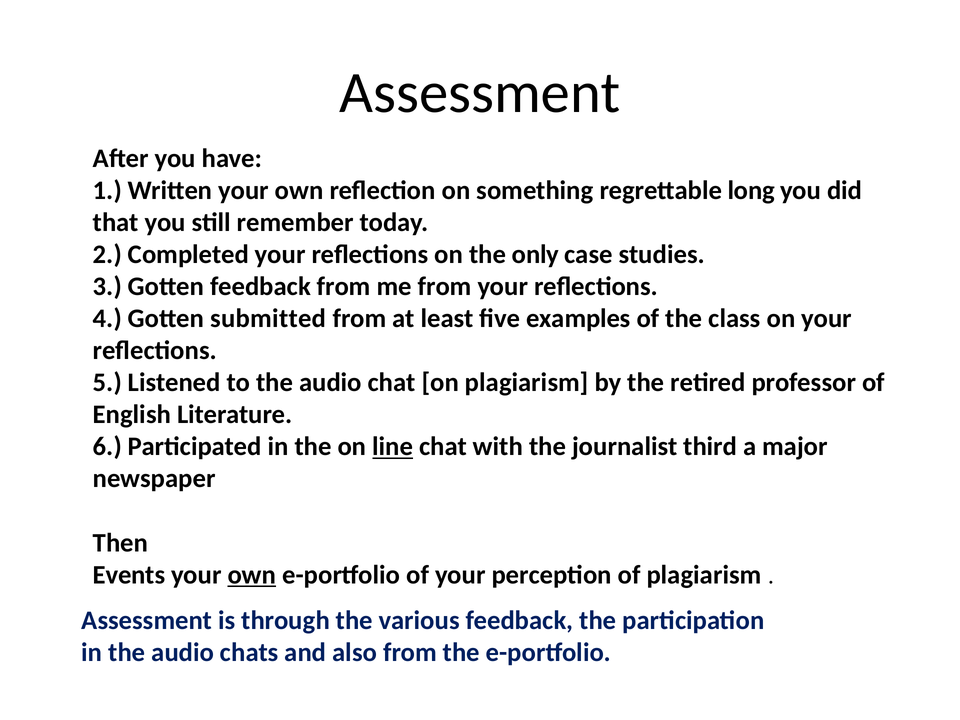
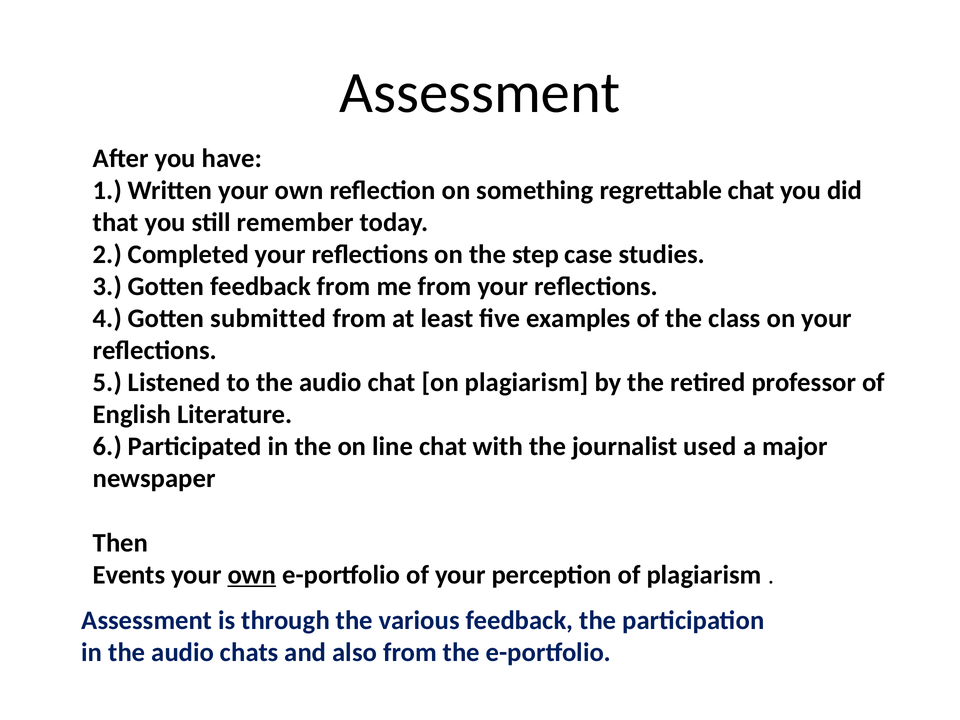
regrettable long: long -> chat (751, 191)
only: only -> step (535, 255)
line underline: present -> none (393, 447)
third: third -> used (710, 447)
